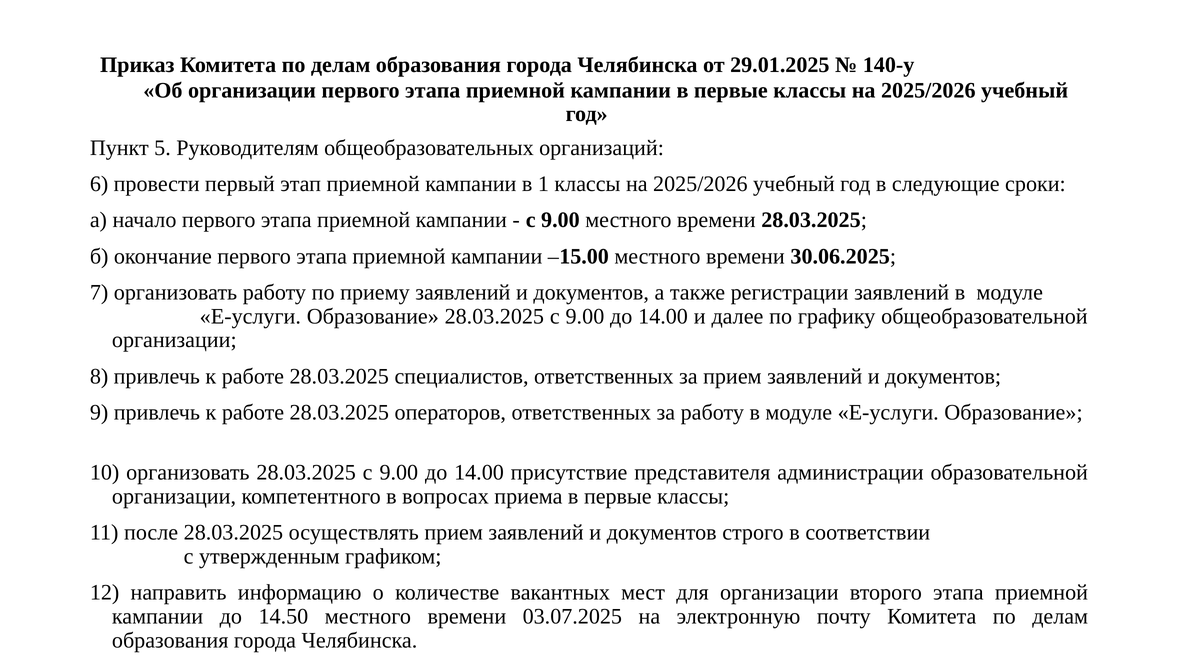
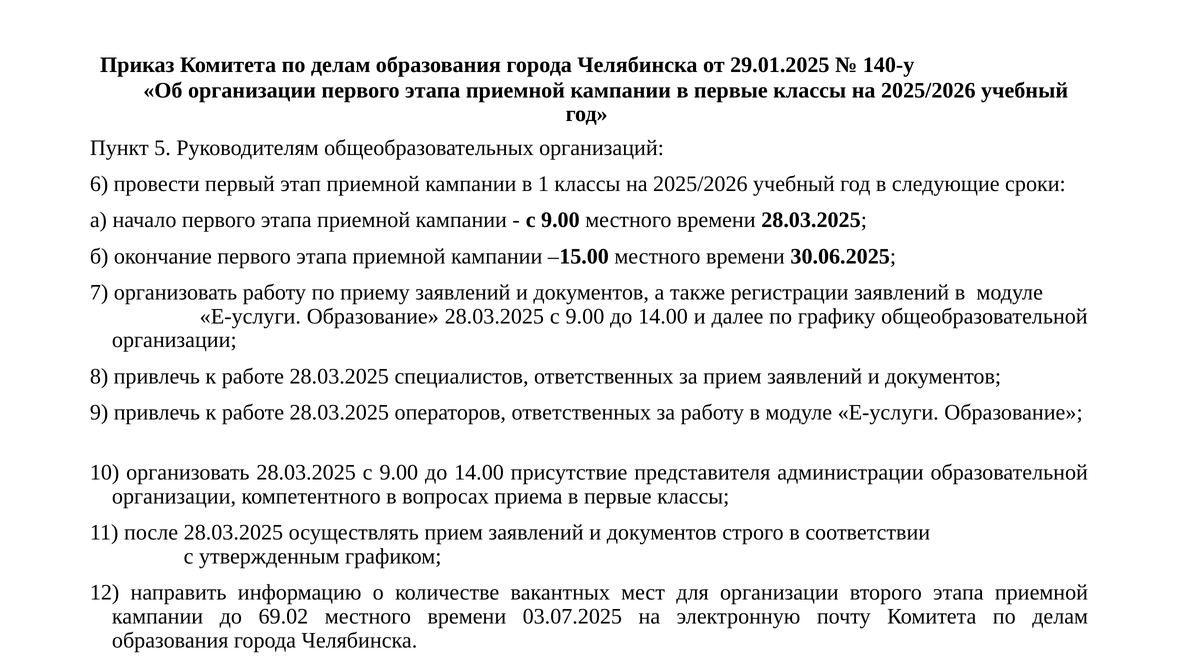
14.50: 14.50 -> 69.02 (283, 617)
